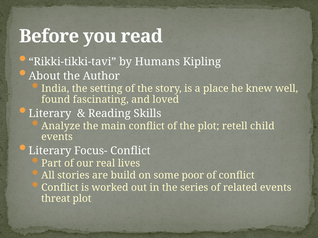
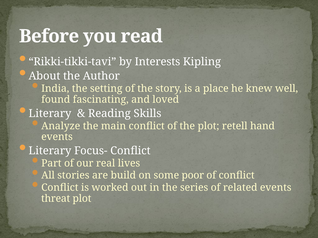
Humans: Humans -> Interests (157, 62)
child: child -> hand (262, 126)
